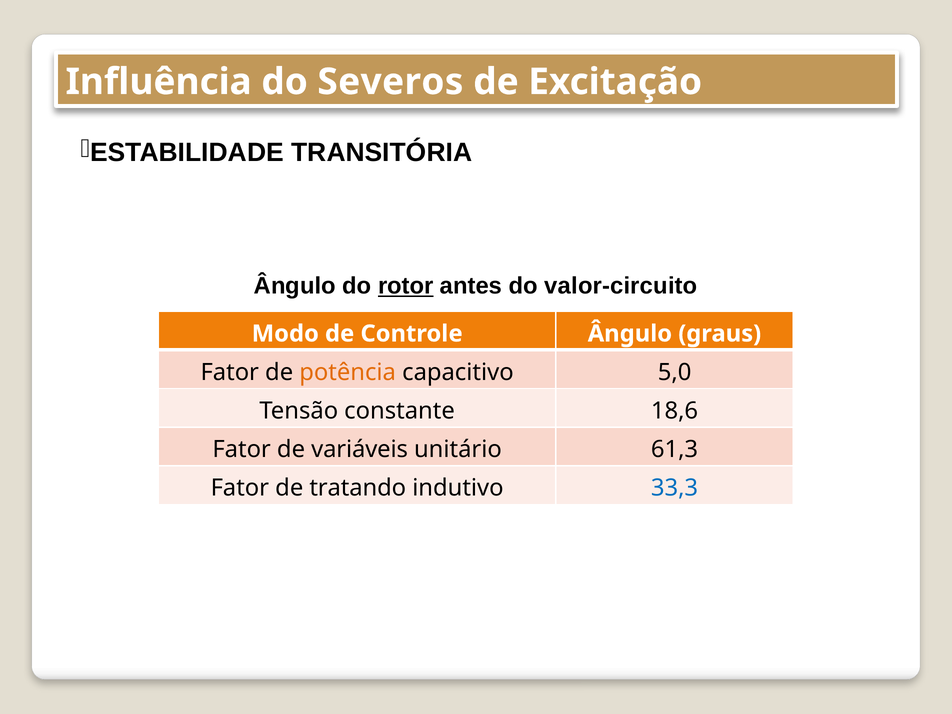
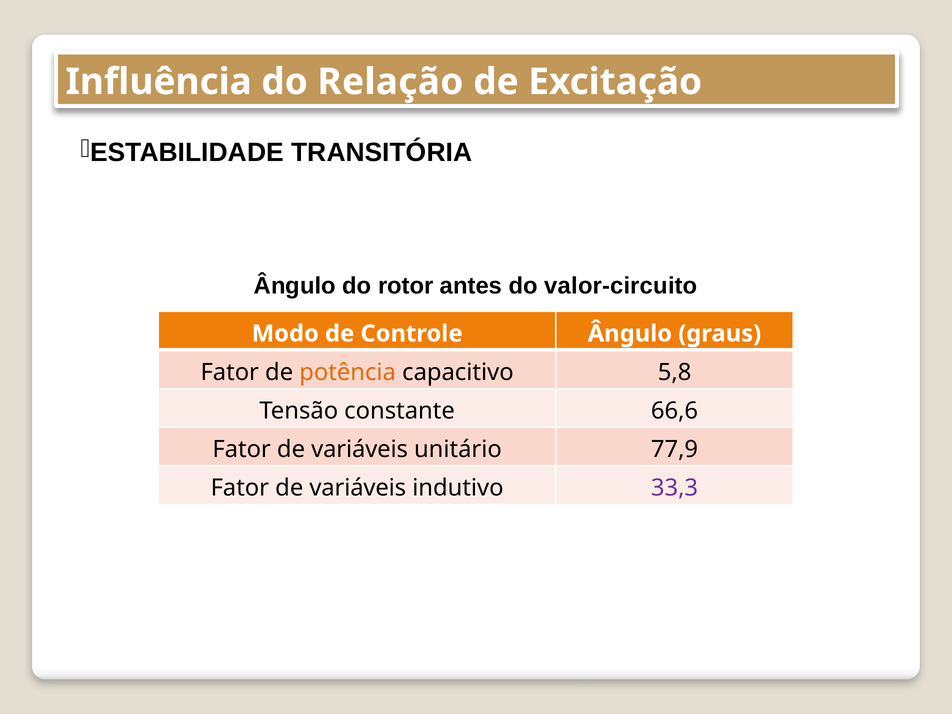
Severos: Severos -> Relação (390, 82)
rotor underline: present -> none (406, 286)
5,0: 5,0 -> 5,8 (675, 372)
18,6: 18,6 -> 66,6 (675, 411)
61,3: 61,3 -> 77,9 (675, 449)
tratando: tratando -> variáveis (358, 488)
33,3 colour: blue -> purple (675, 488)
